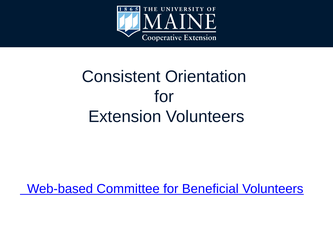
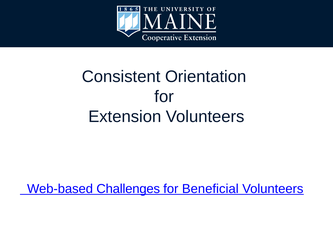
Committee: Committee -> Challenges (128, 189)
